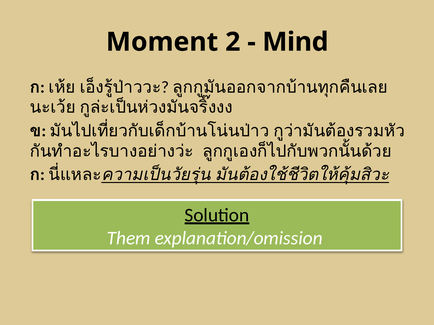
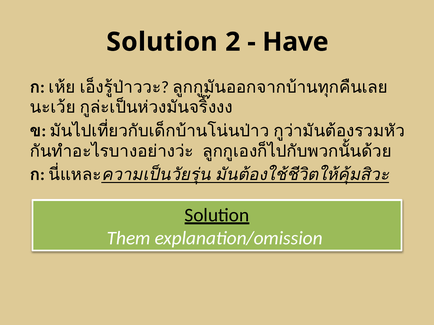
Moment: Moment -> Solution (162, 42)
Mind: Mind -> Have (295, 42)
